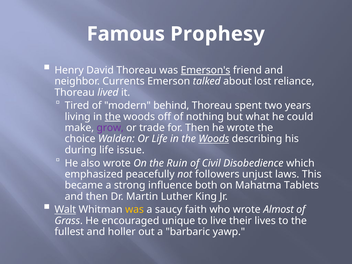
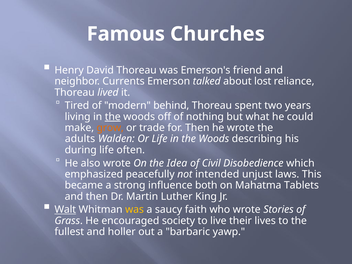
Prophesy: Prophesy -> Churches (218, 34)
Emerson's underline: present -> none (206, 70)
grow colour: purple -> orange (110, 128)
choice: choice -> adults (80, 139)
Woods underline: present -> none (214, 139)
issue: issue -> often (131, 150)
Ruin: Ruin -> Idea (177, 163)
followers: followers -> intended (217, 174)
Almost: Almost -> Stories (279, 210)
unique: unique -> society (178, 221)
